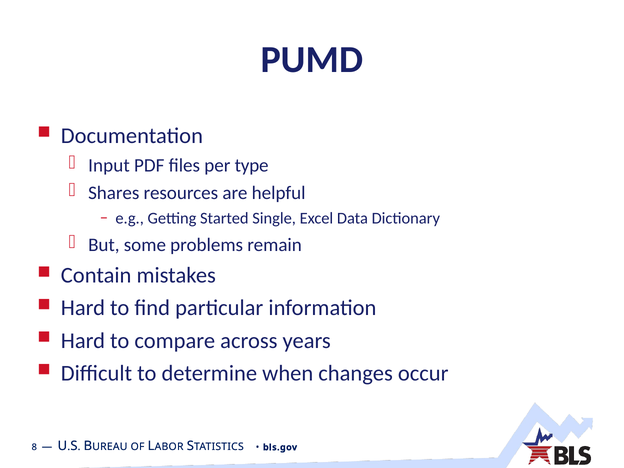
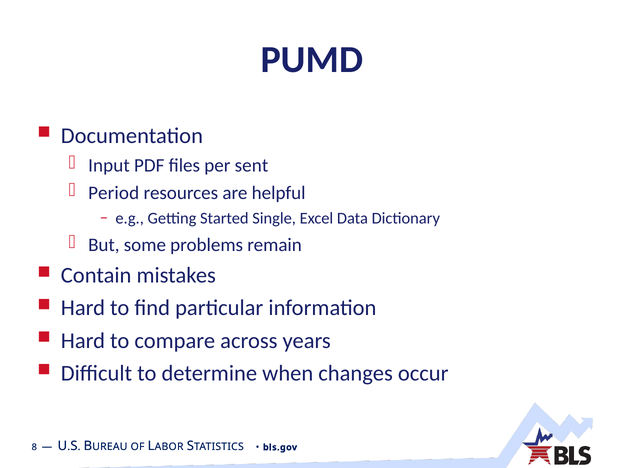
type: type -> sent (251, 165)
Shares: Shares -> Period (114, 193)
